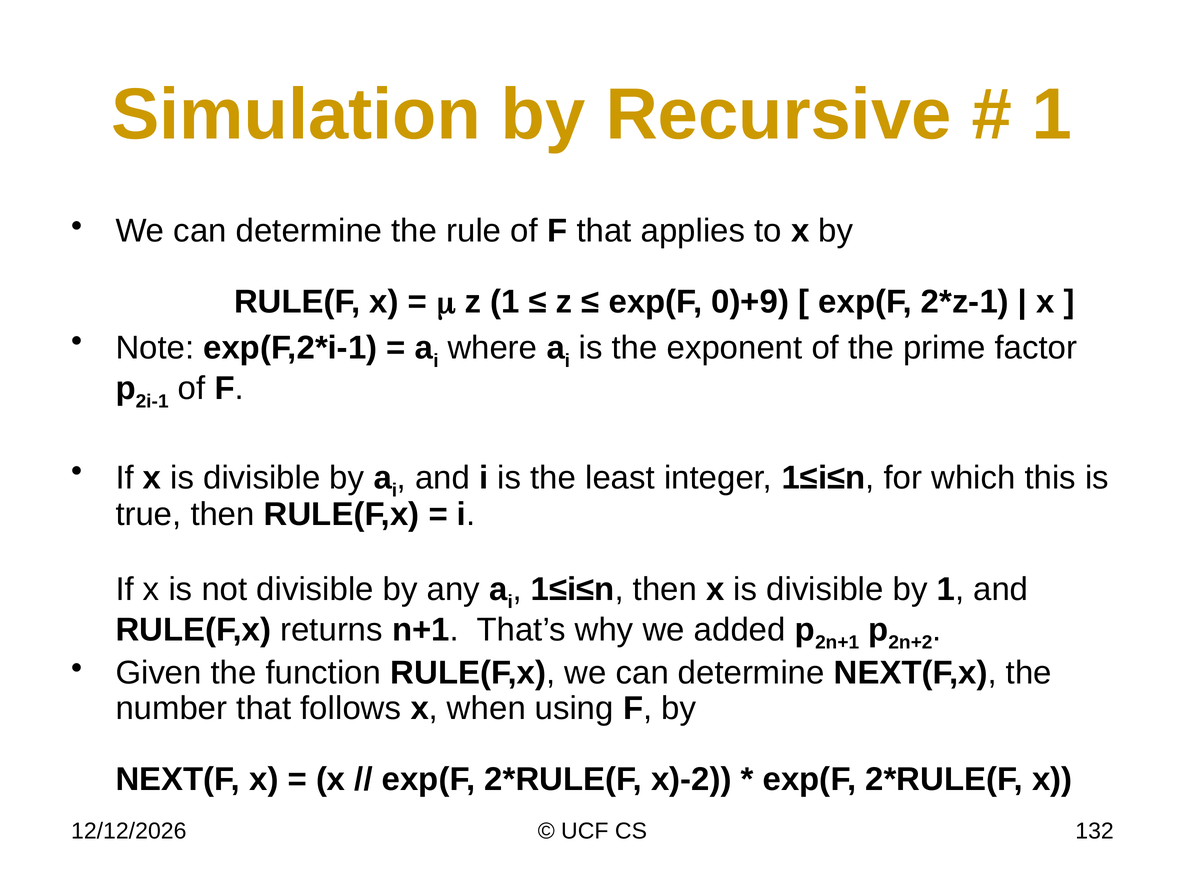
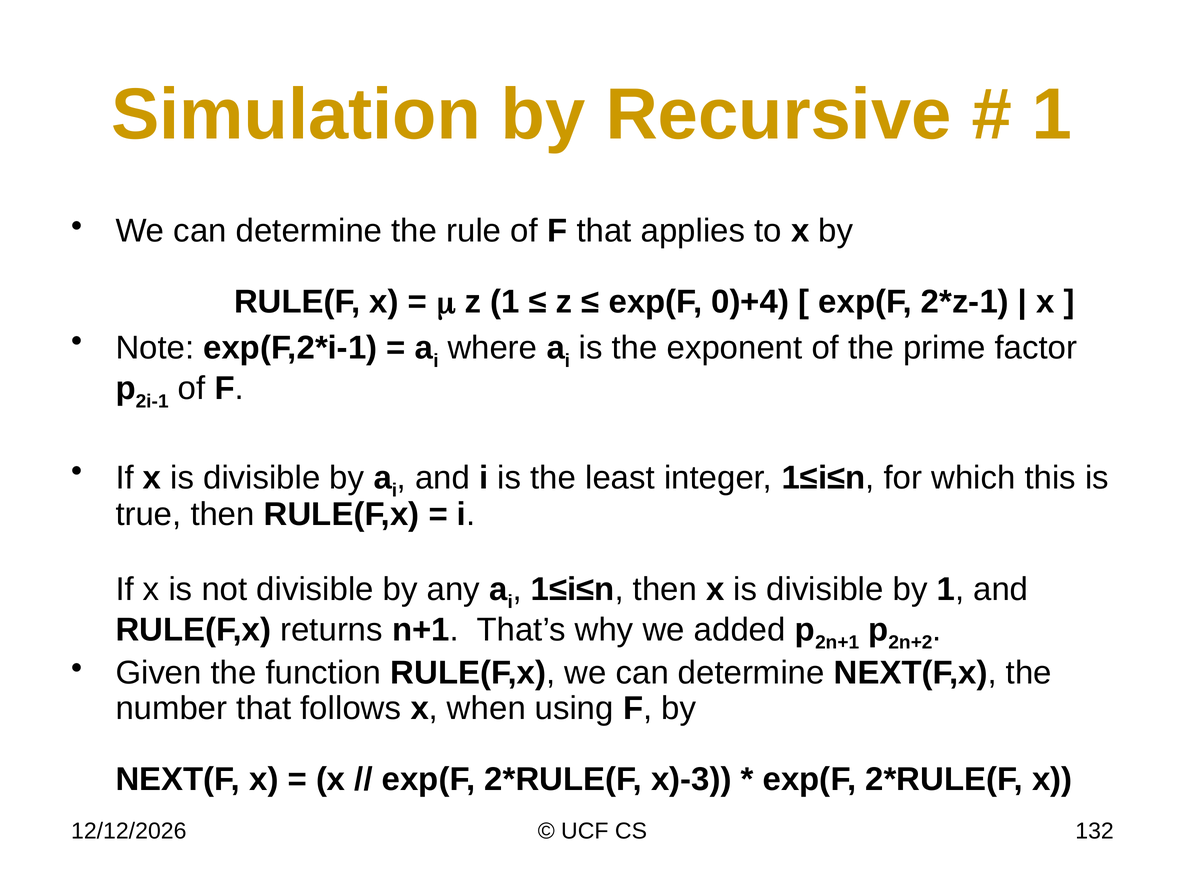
0)+9: 0)+9 -> 0)+4 (750, 302)
x)-2: x)-2 -> x)-3 (691, 779)
